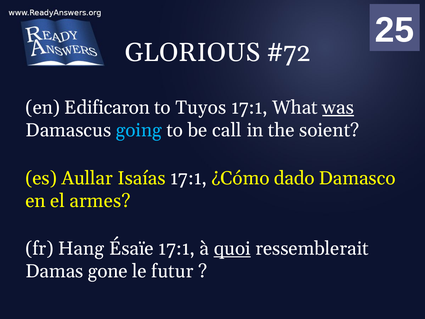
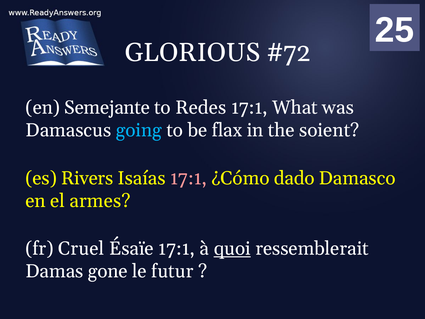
Edificaron: Edificaron -> Semejante (107, 107)
Tuyos: Tuyos -> Redes (201, 107)
was underline: present -> none (338, 107)
call: call -> flax (227, 130)
Aullar: Aullar -> Rivers (87, 178)
17:1 colour: white -> pink (189, 178)
Hang: Hang -> Cruel (81, 248)
